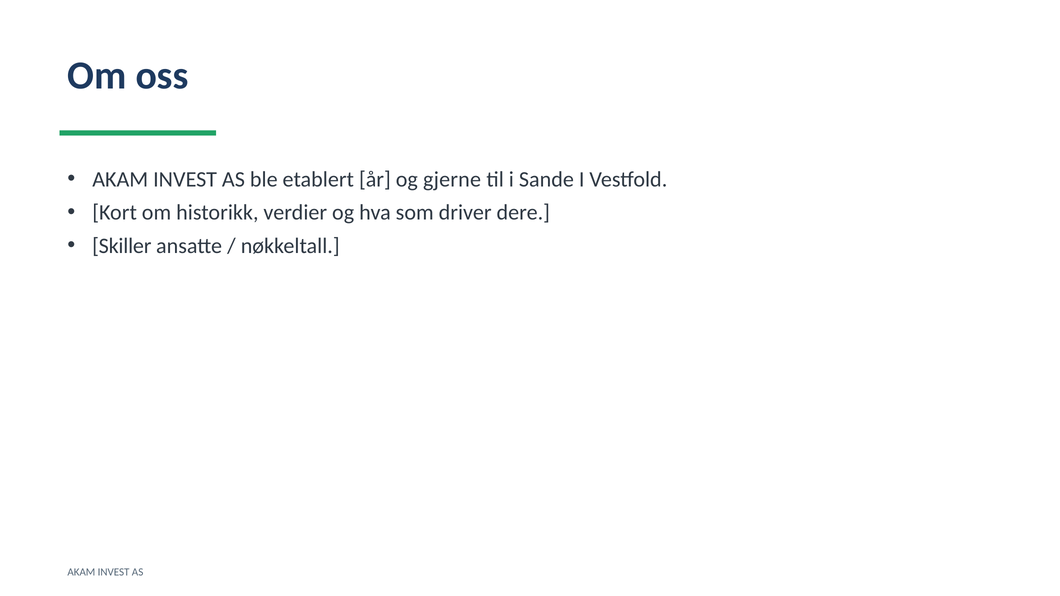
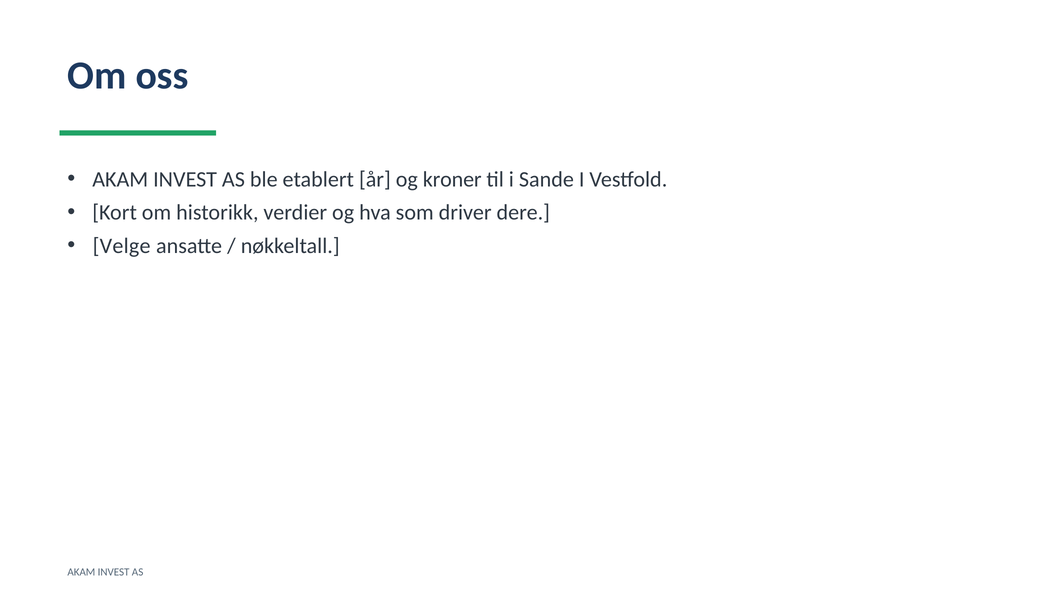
gjerne: gjerne -> kroner (452, 180)
Skiller: Skiller -> Velge (122, 246)
